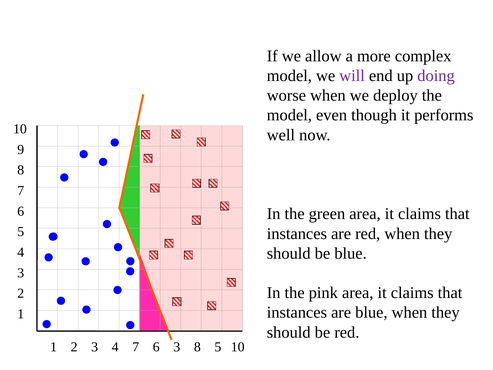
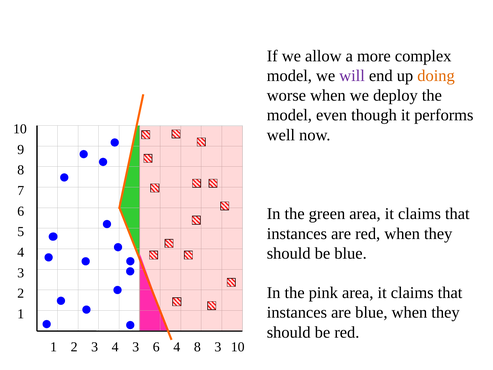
doing colour: purple -> orange (436, 76)
4 7: 7 -> 3 (136, 347)
6 3: 3 -> 4 (177, 347)
8 5: 5 -> 3 (218, 347)
